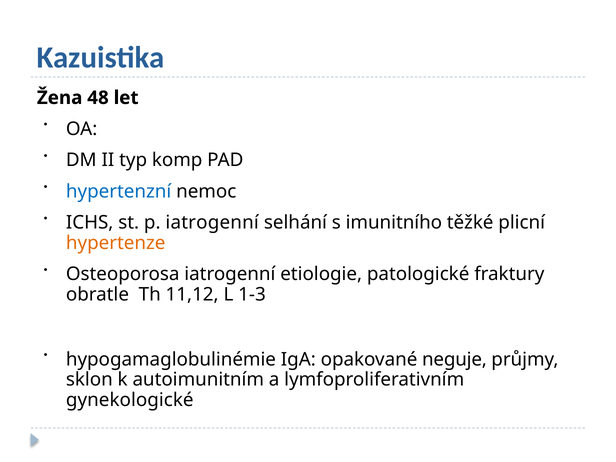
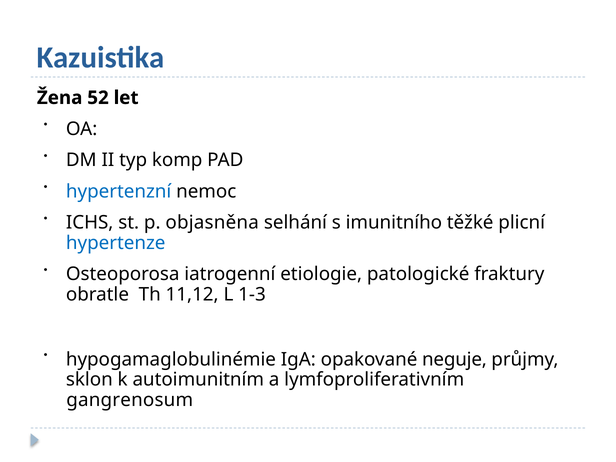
48: 48 -> 52 (98, 98)
p iatrogenní: iatrogenní -> objasněna (212, 223)
hypertenze colour: orange -> blue (116, 243)
gynekologické: gynekologické -> gangrenosum (130, 400)
